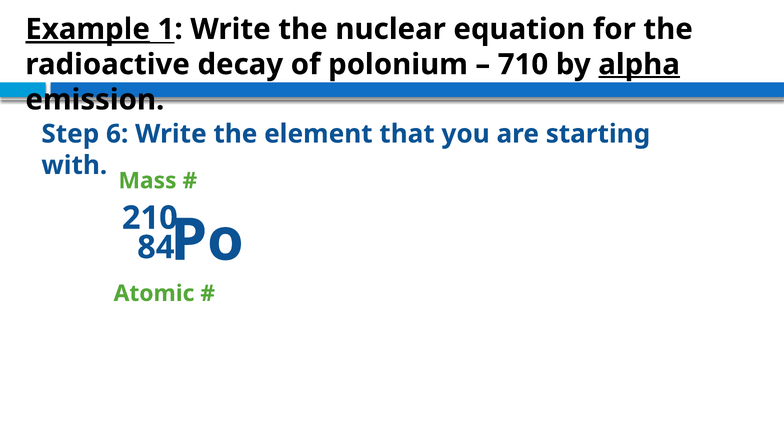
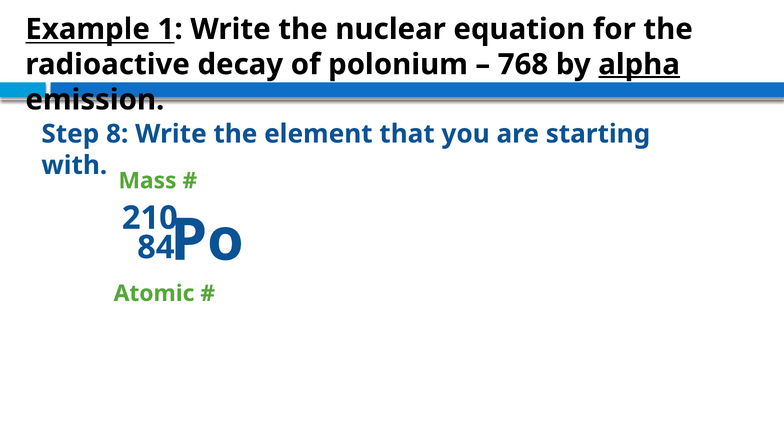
Example underline: present -> none (88, 29)
710: 710 -> 768 (523, 64)
6: 6 -> 8 (117, 134)
